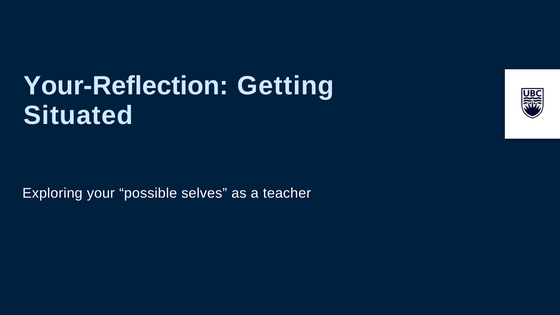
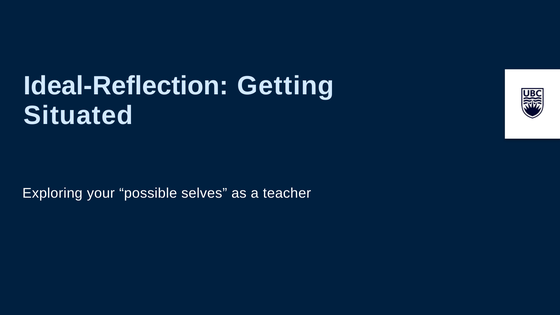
Your-Reflection: Your-Reflection -> Ideal-Reflection (126, 86)
